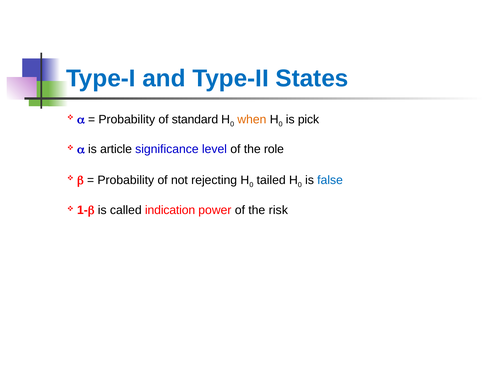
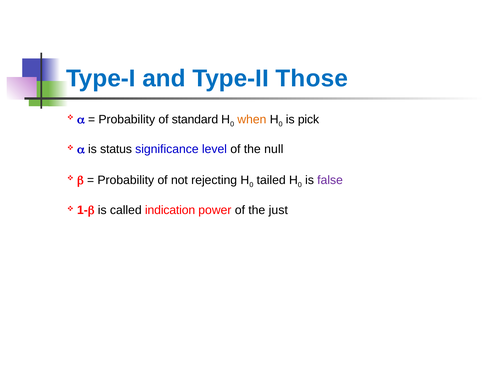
States: States -> Those (312, 78)
article: article -> status (116, 149)
role: role -> null (274, 149)
false colour: blue -> purple (330, 180)
risk: risk -> just (278, 210)
